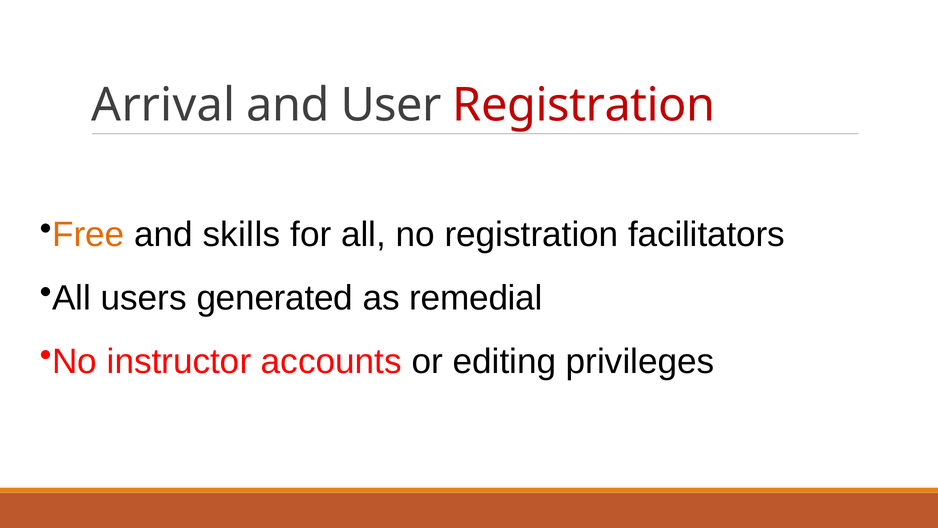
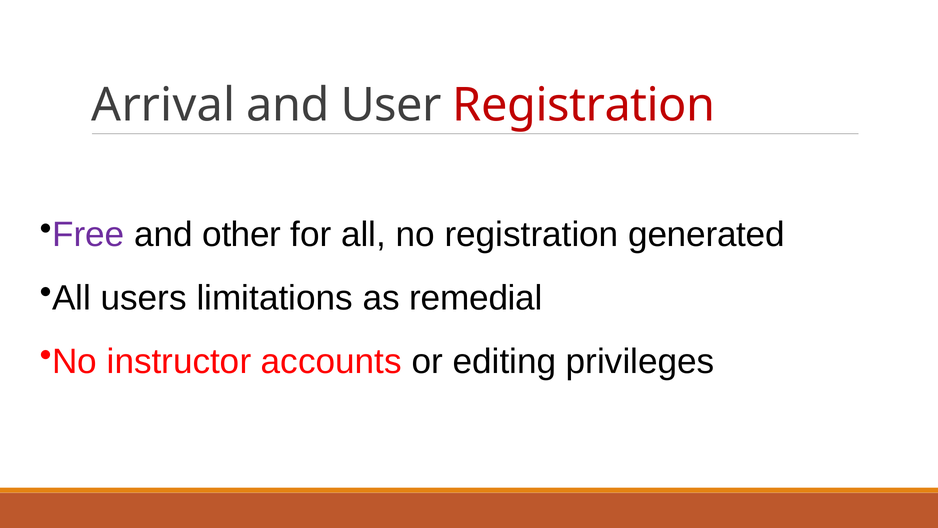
Free colour: orange -> purple (88, 235)
skills: skills -> other (242, 235)
facilitators: facilitators -> generated (706, 235)
generated: generated -> limitations (275, 298)
